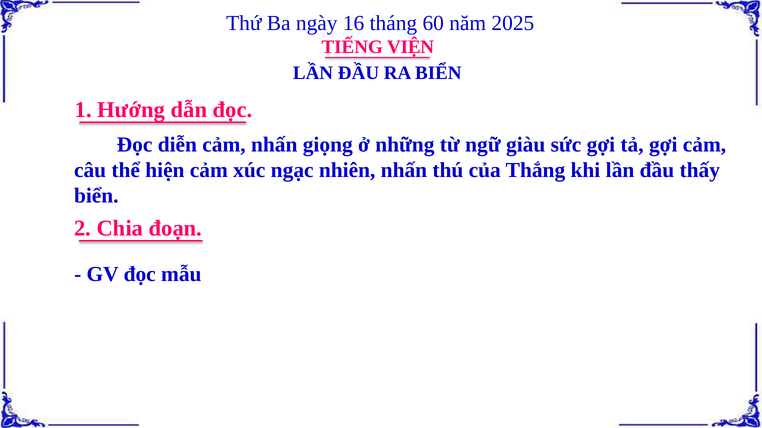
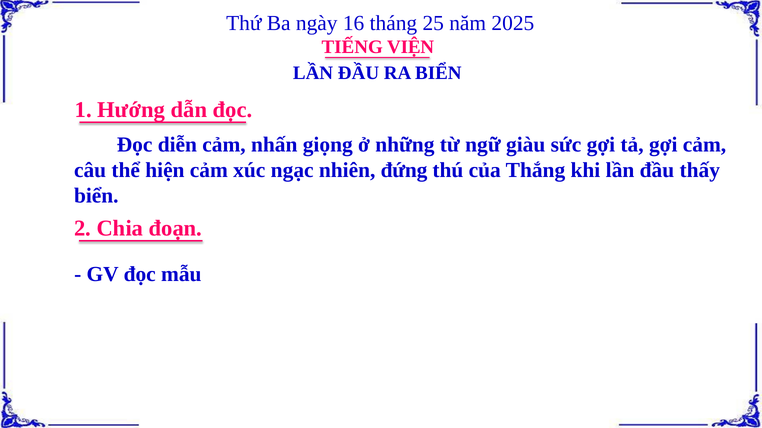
60: 60 -> 25 (433, 23)
nhiên nhấn: nhấn -> đứng (404, 170)
